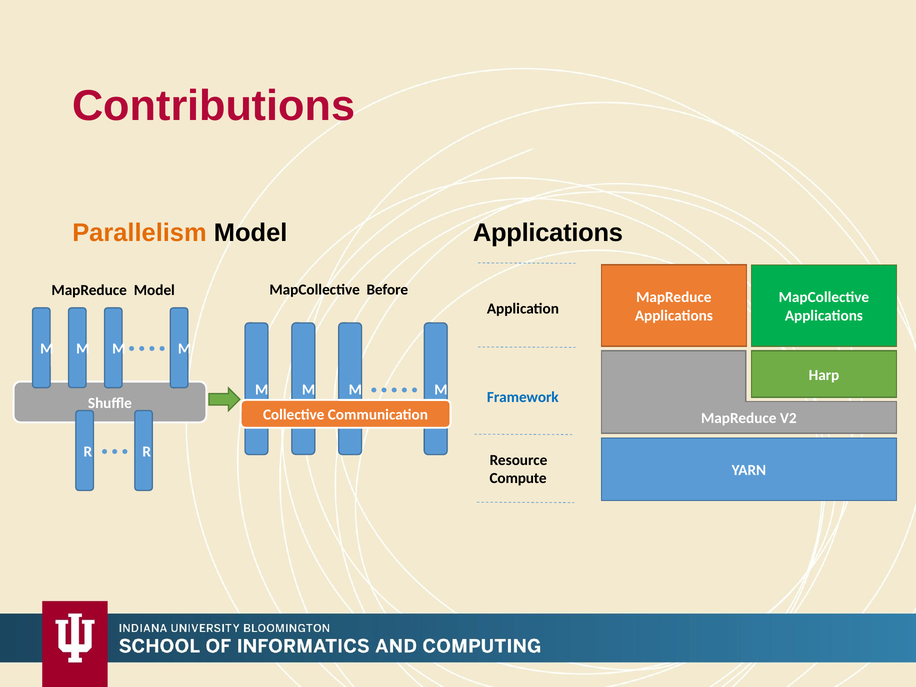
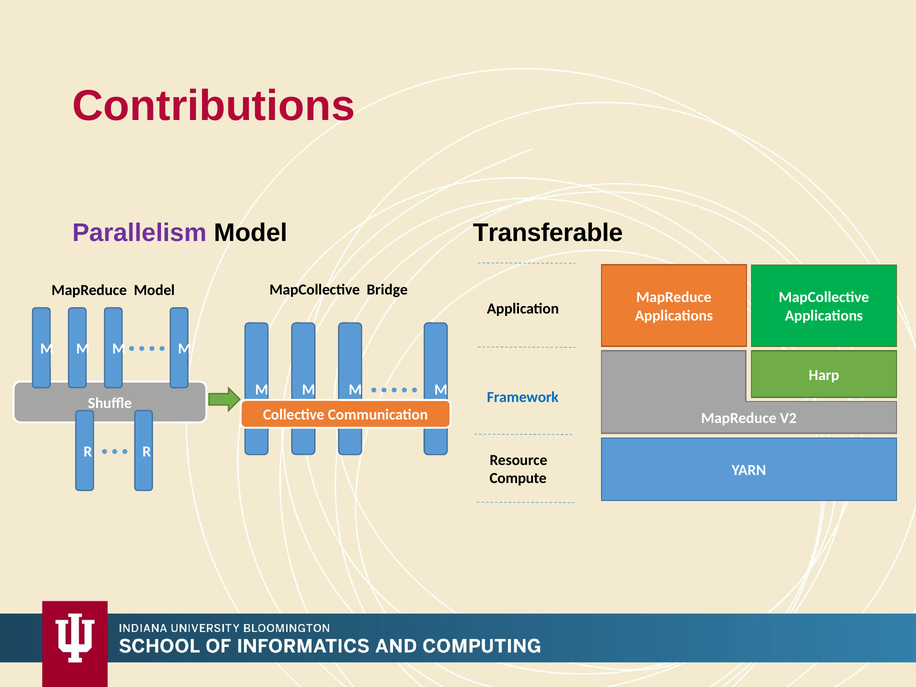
Parallelism colour: orange -> purple (139, 233)
Model Applications: Applications -> Transferable (548, 233)
Before: Before -> Bridge (387, 290)
